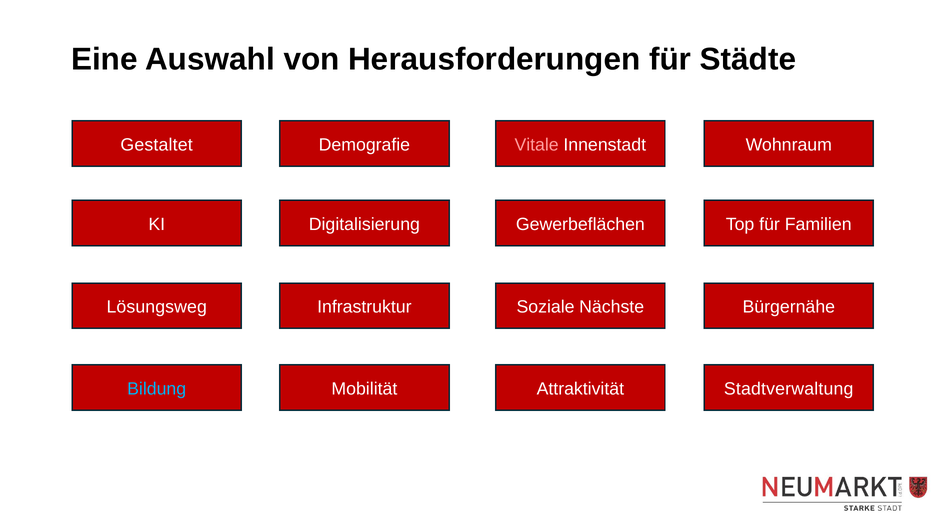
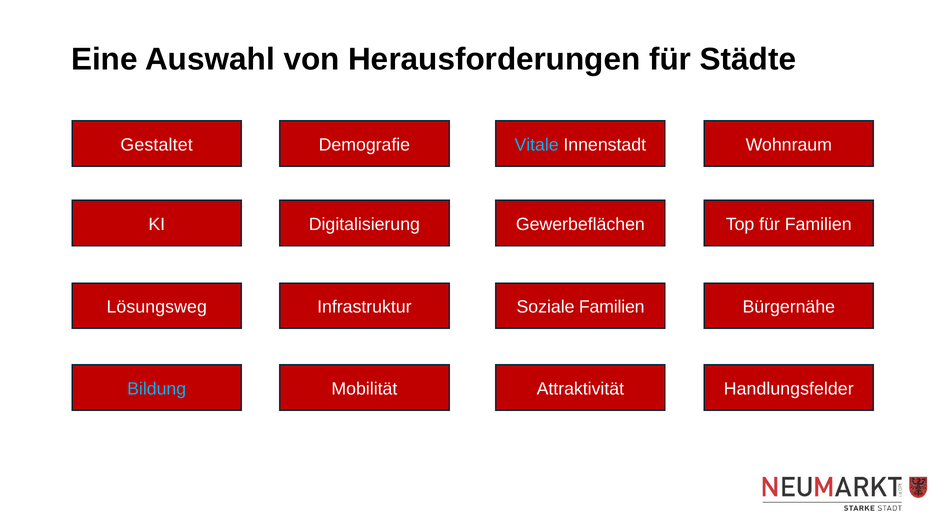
Vitale colour: pink -> light blue (537, 145)
Soziale Nächste: Nächste -> Familien (612, 307)
Stadtverwaltung: Stadtverwaltung -> Handlungsfelder (789, 389)
